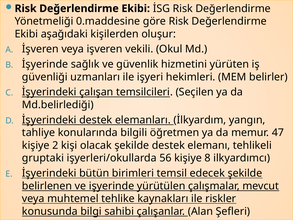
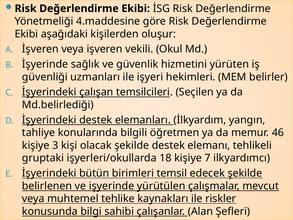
0.maddesine: 0.maddesine -> 4.maddesine (108, 21)
47: 47 -> 46 (278, 133)
2: 2 -> 3 (55, 145)
56: 56 -> 18 (165, 158)
8: 8 -> 7 (208, 158)
